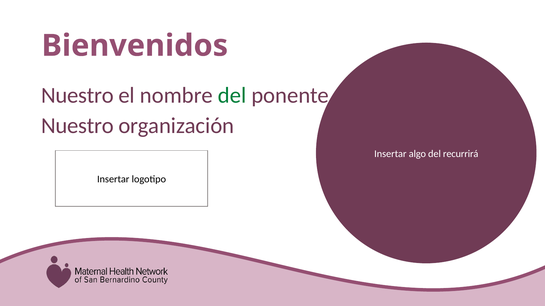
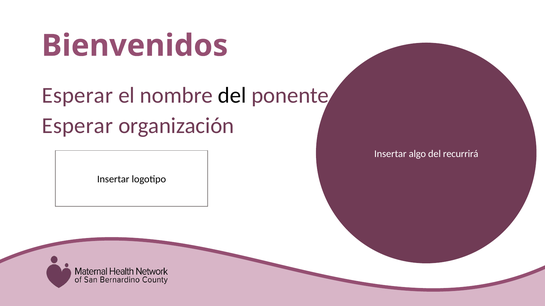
Nuestro: Nuestro -> Esperar (77, 96)
del colour: green -> black (232, 96)
Nuestro: Nuestro -> Esperar (77, 126)
